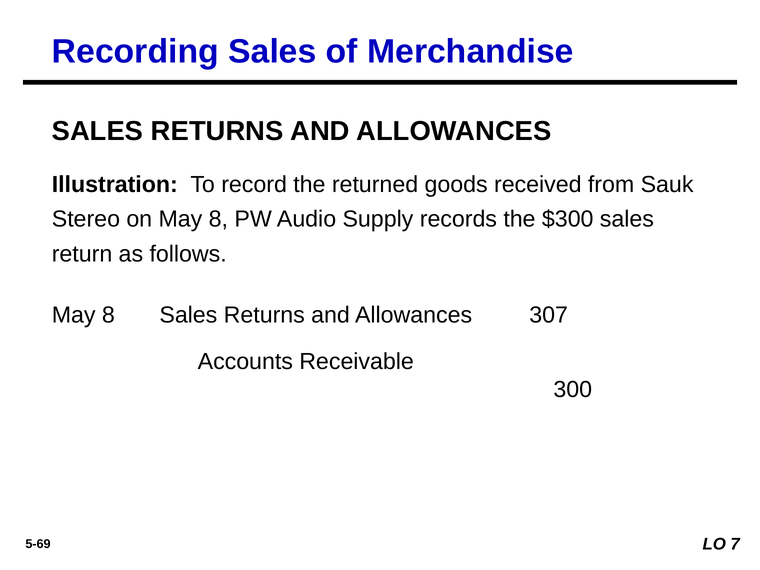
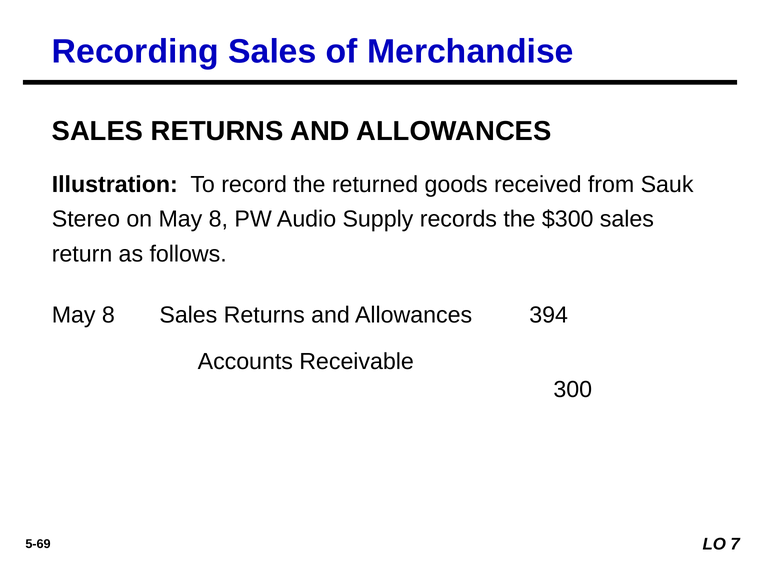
307: 307 -> 394 (549, 315)
